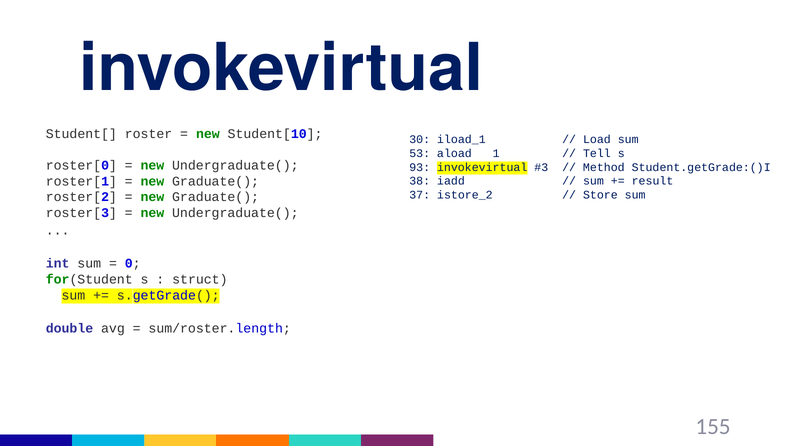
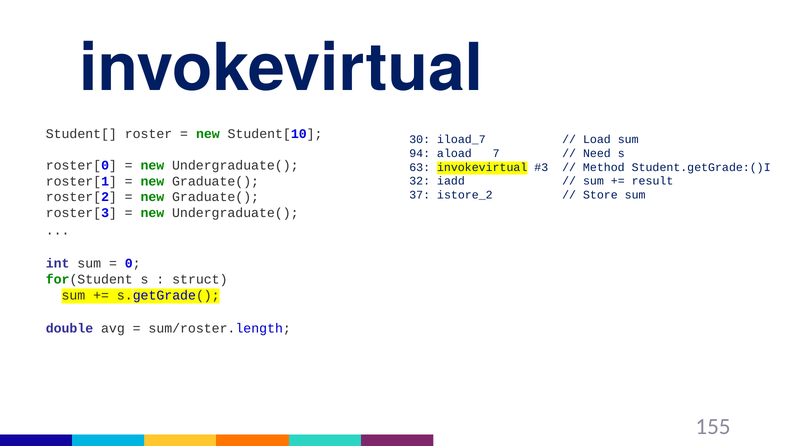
iload_1: iload_1 -> iload_7 (461, 140)
53: 53 -> 94 (420, 153)
1: 1 -> 7 (496, 153)
Tell: Tell -> Need (597, 153)
93: 93 -> 63 (420, 167)
38: 38 -> 32 (420, 181)
